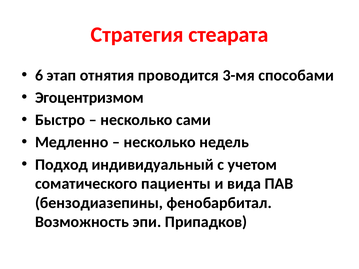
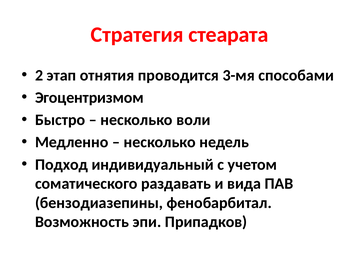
6: 6 -> 2 (39, 75)
сами: сами -> воли (193, 120)
пациенты: пациенты -> раздавать (176, 184)
